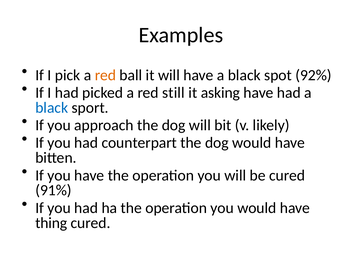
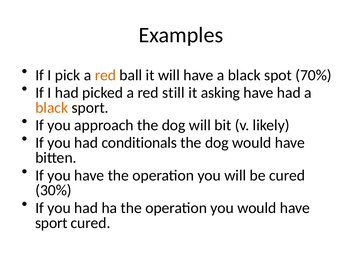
92%: 92% -> 70% (314, 75)
black colour: blue -> orange (52, 107)
counterpart: counterpart -> conditionals (139, 143)
91%: 91% -> 30% (53, 190)
thing: thing -> sport (51, 222)
